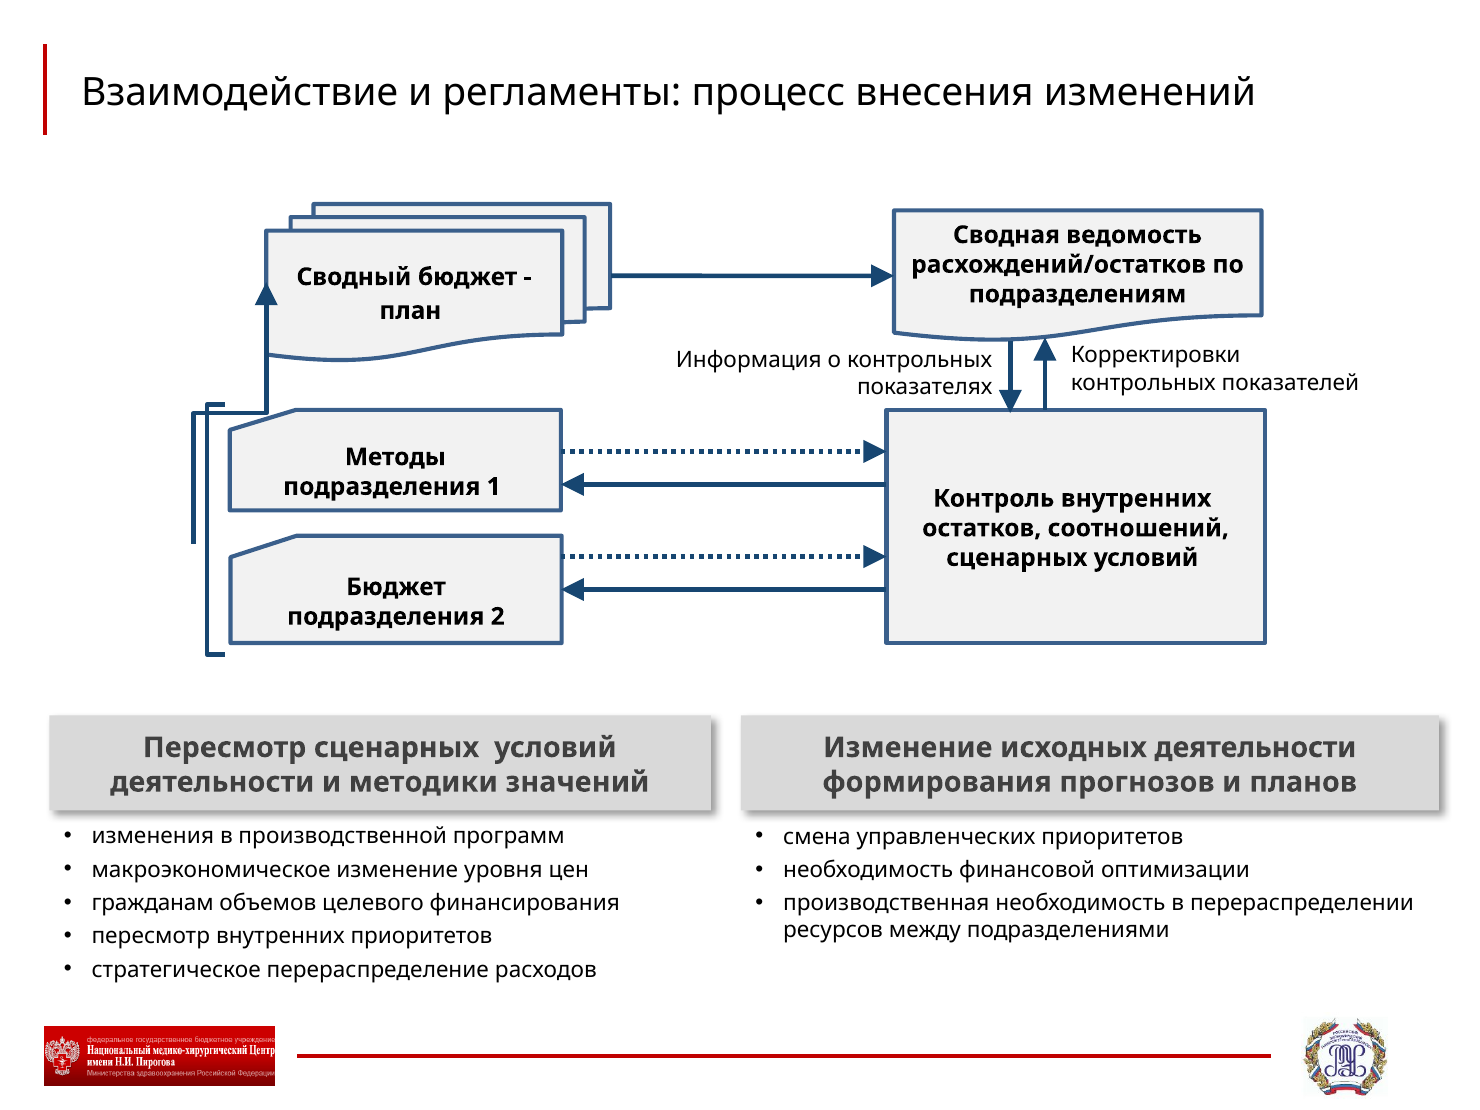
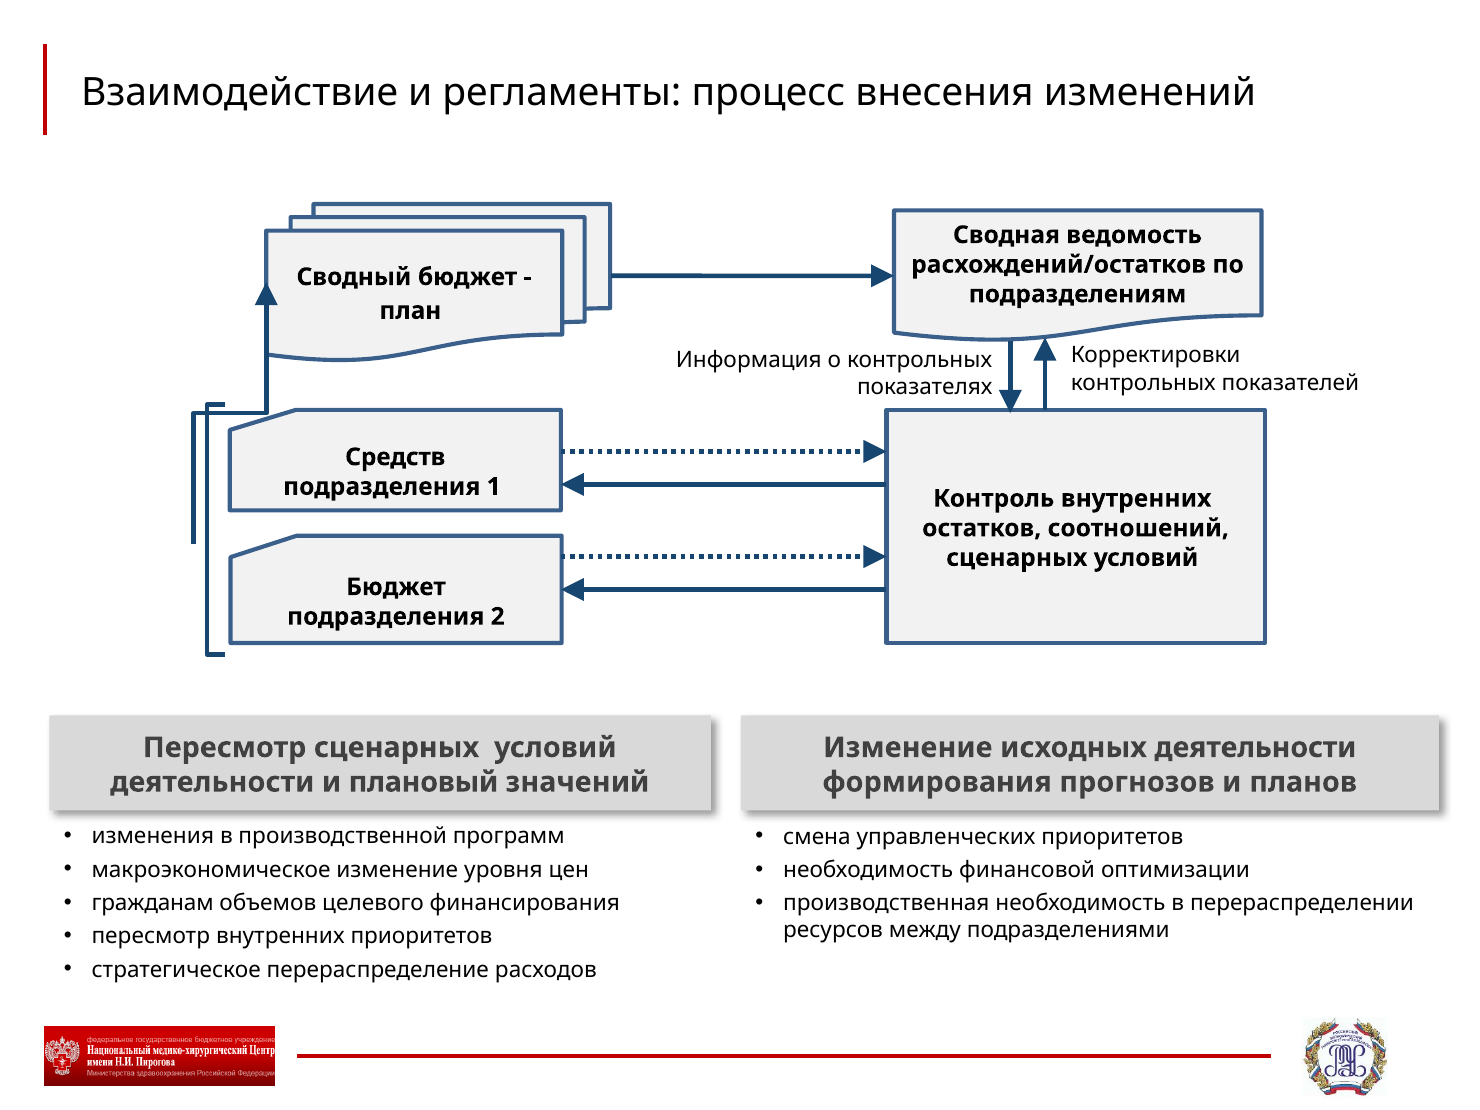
Методы: Методы -> Средств (395, 457)
методики: методики -> плановый (423, 782)
